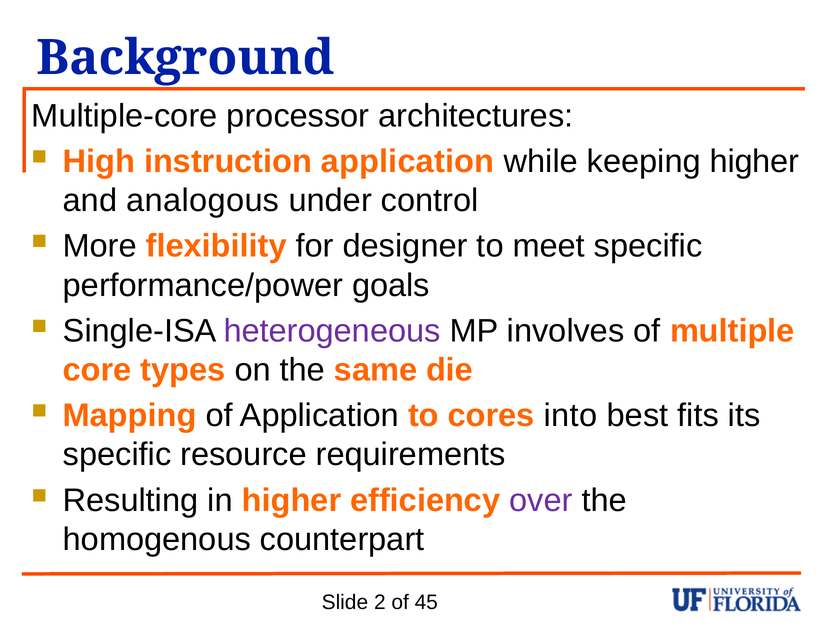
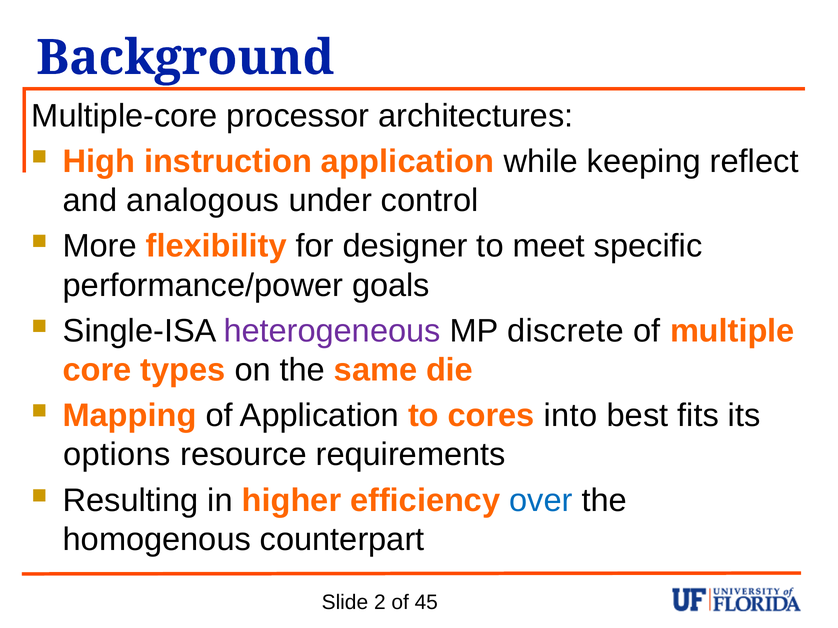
keeping higher: higher -> reflect (754, 162)
involves: involves -> discrete (565, 331)
specific: specific -> options (117, 455)
over colour: purple -> blue (541, 501)
